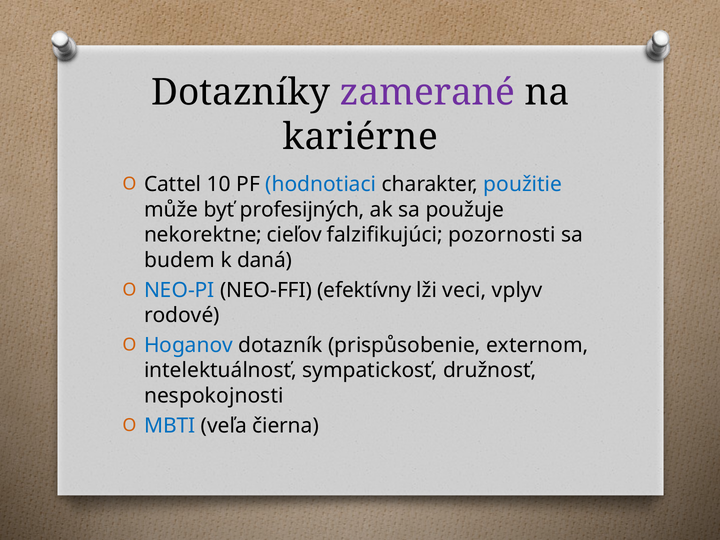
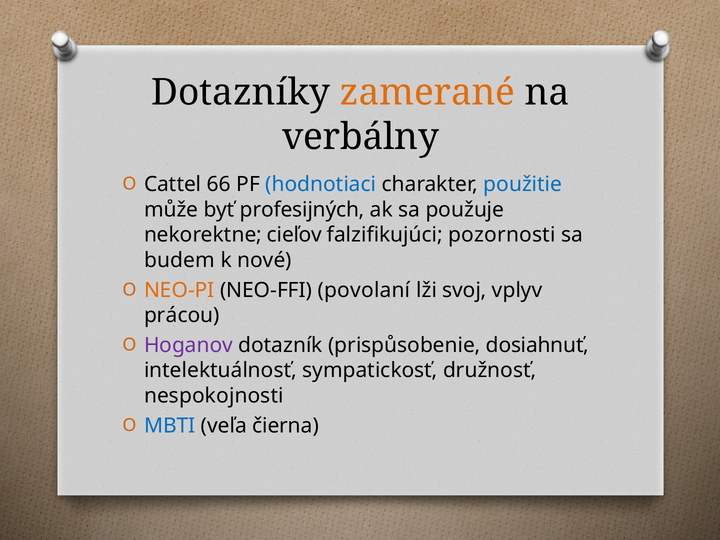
zamerané colour: purple -> orange (428, 93)
kariérne: kariérne -> verbálny (360, 137)
10: 10 -> 66 (219, 185)
daná: daná -> nové (264, 260)
NEO-PI colour: blue -> orange (179, 290)
efektívny: efektívny -> povolaní (364, 290)
veci: veci -> svoj (464, 290)
rodové: rodové -> prácou (182, 315)
Hoganov colour: blue -> purple (188, 345)
externom: externom -> dosiahnuť (537, 345)
